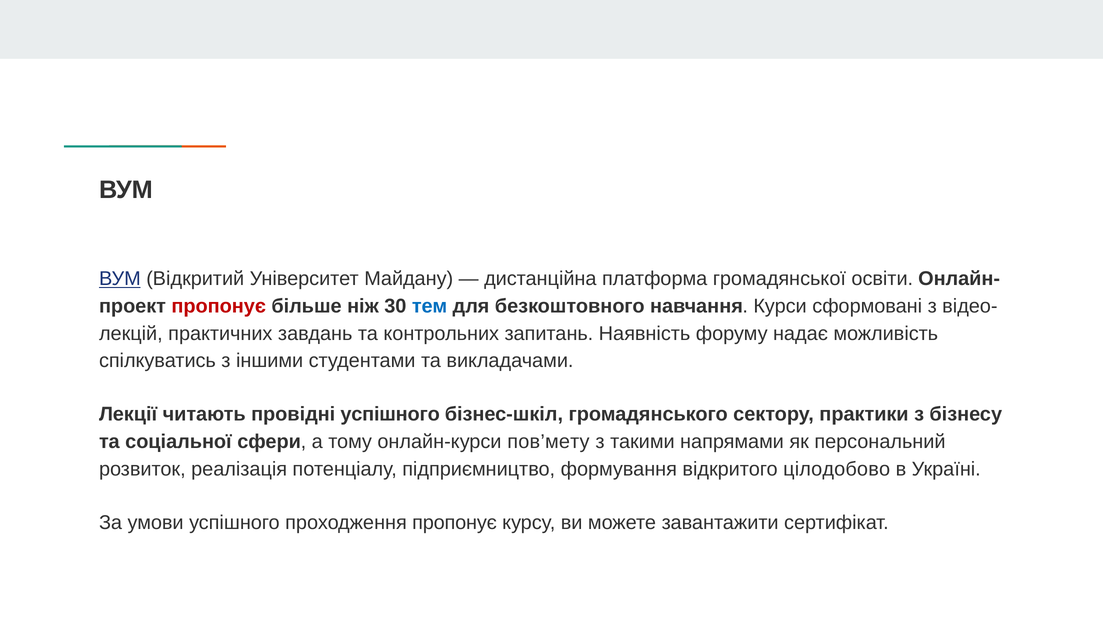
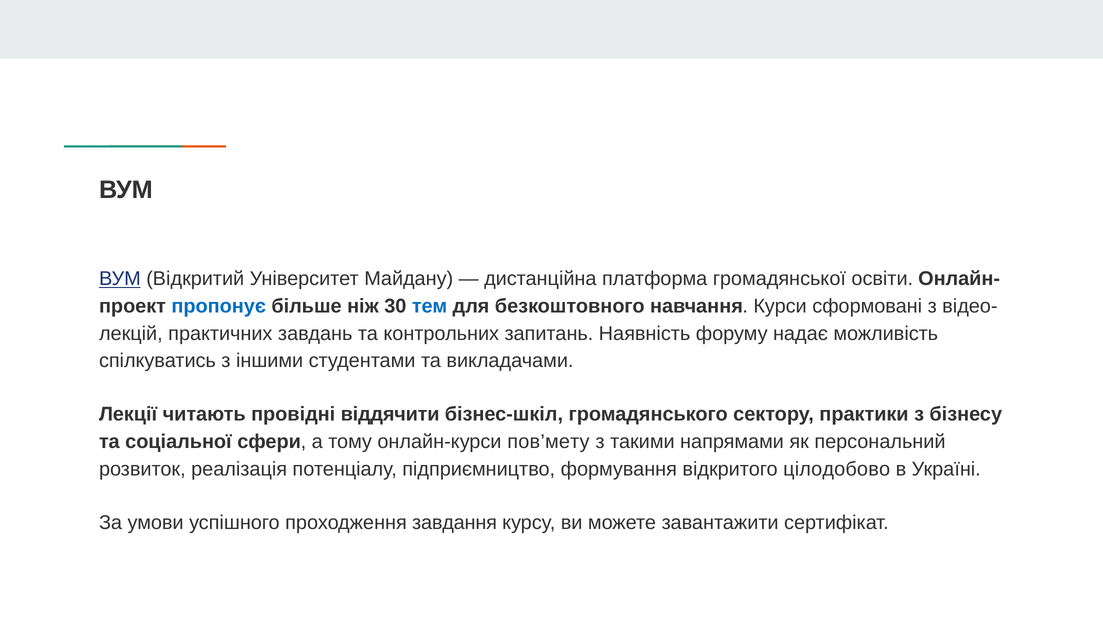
пропонує colour: red -> blue (219, 306)
провідні успішного: успішного -> віддячити (390, 415)
проходження пропонує: пропонує -> завдання (455, 523)
